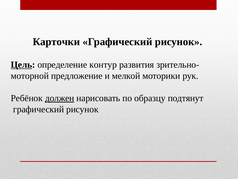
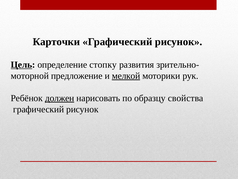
контур: контур -> стопку (103, 65)
мелкой underline: none -> present (126, 76)
подтянут: подтянут -> свойства (186, 98)
